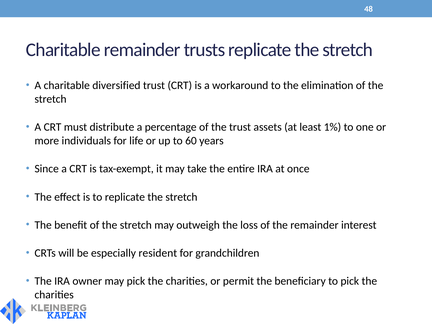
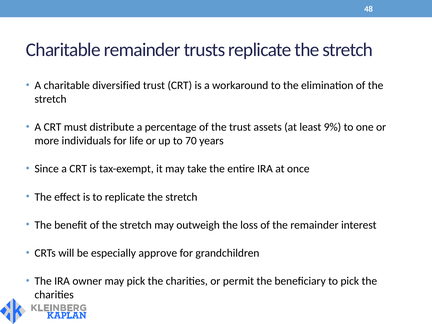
1%: 1% -> 9% (332, 127)
60: 60 -> 70 (191, 141)
resident: resident -> approve (158, 253)
